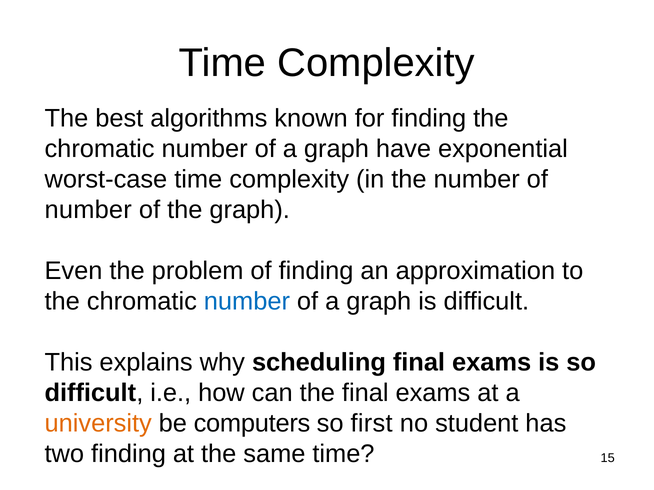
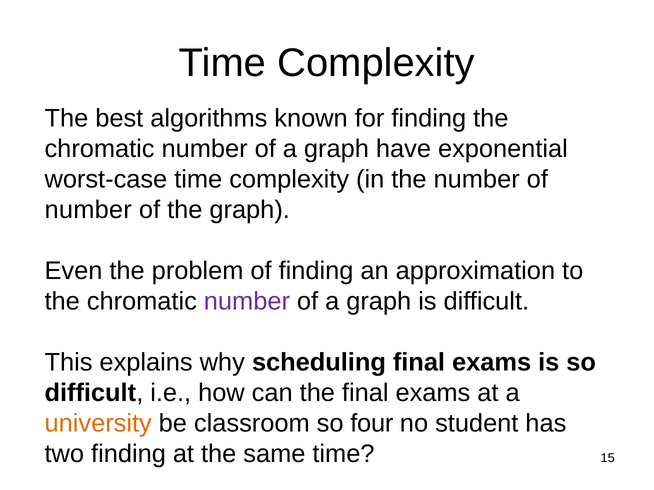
number colour: blue -> purple (247, 302)
computers: computers -> classroom (252, 424)
first: first -> four (372, 424)
